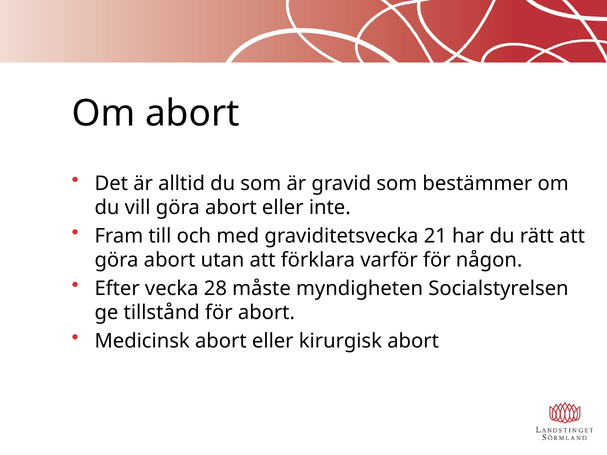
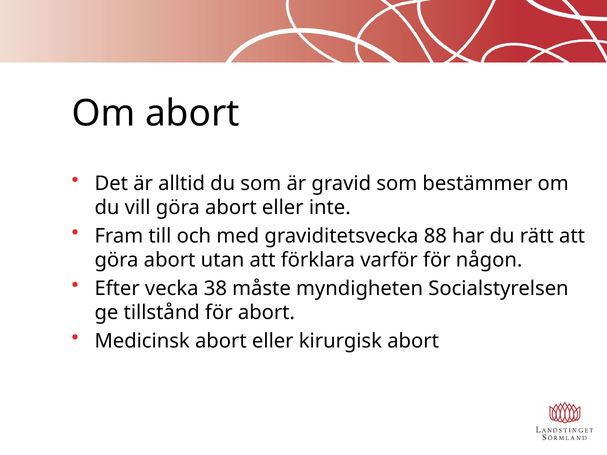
21: 21 -> 88 (435, 236)
28: 28 -> 38 (215, 289)
